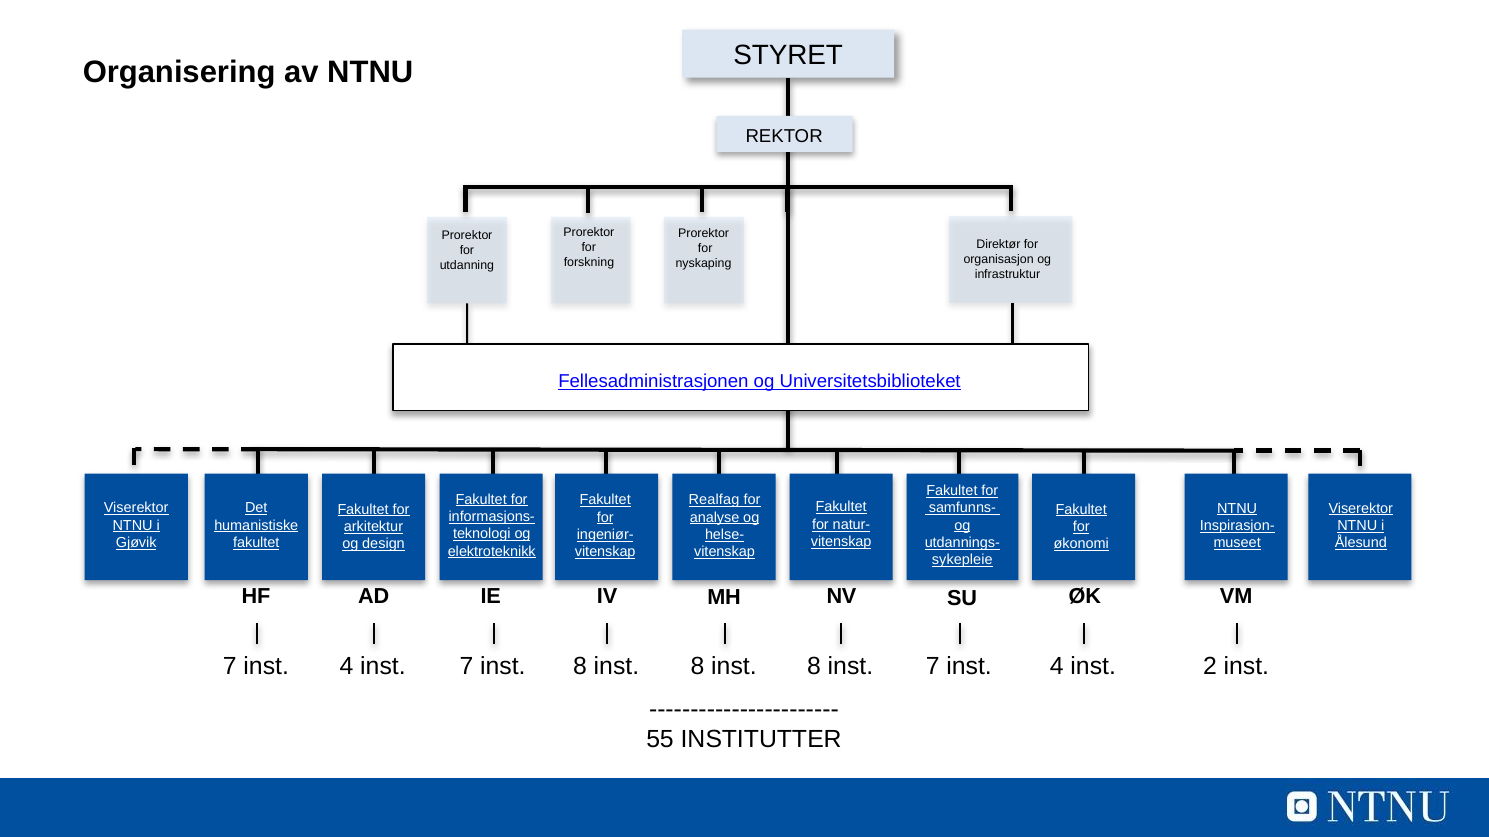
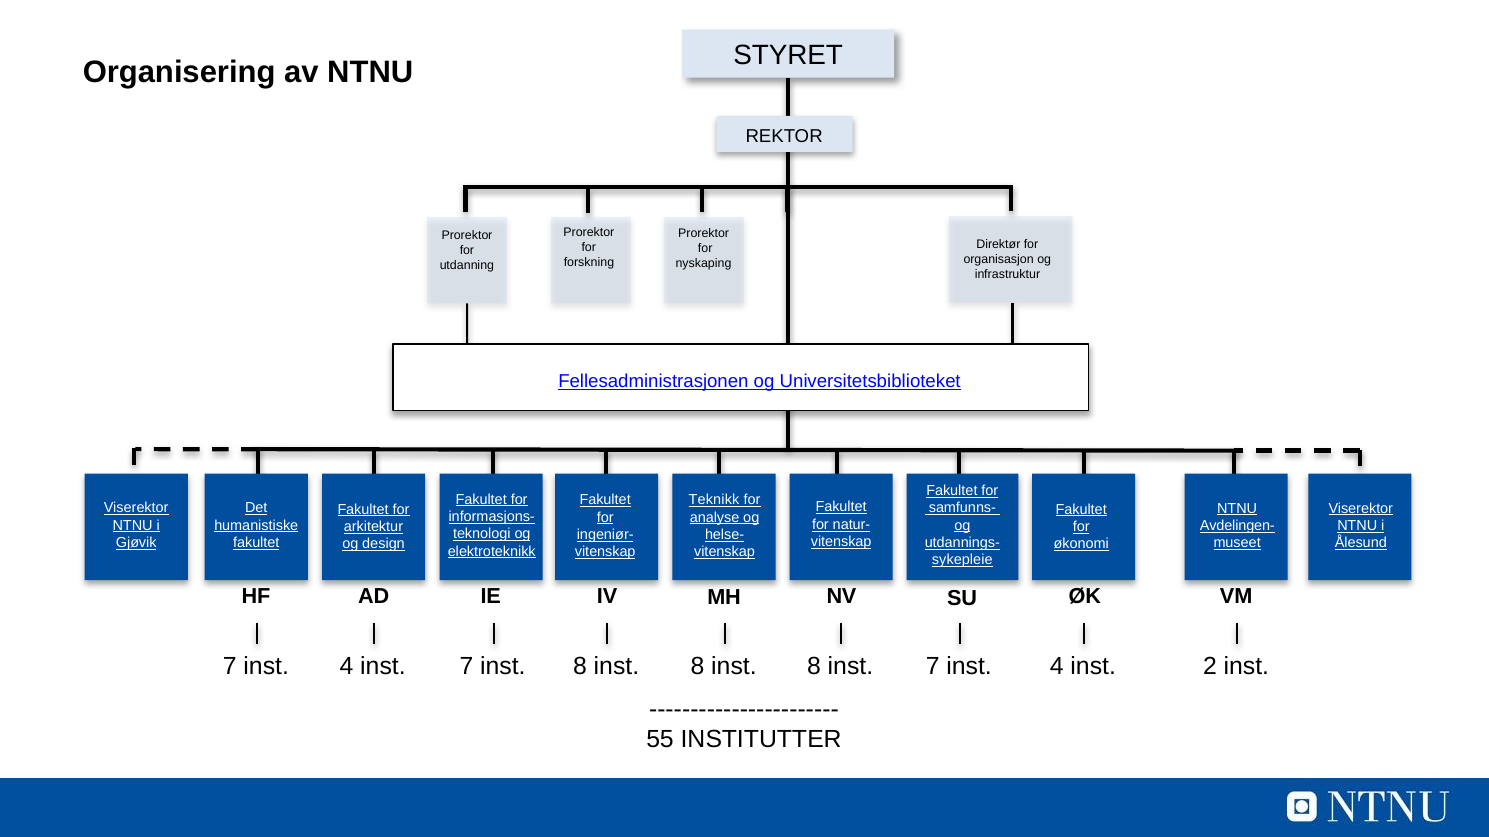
Realfag: Realfag -> Teknikk (714, 500)
Inspirasjon-: Inspirasjon- -> Avdelingen- (1237, 526)
